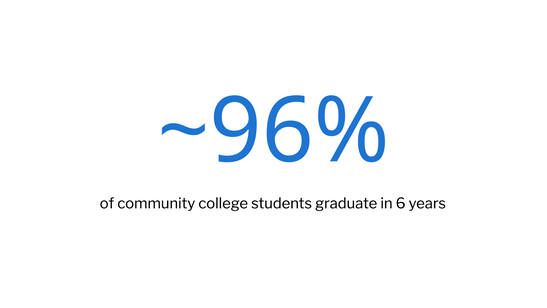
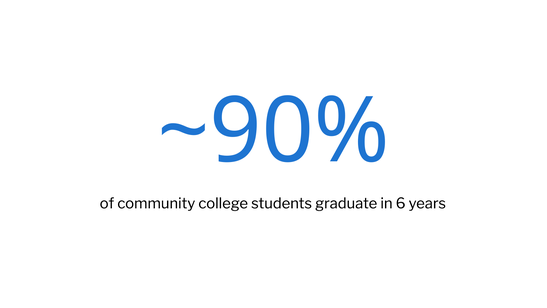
~96%: ~96% -> ~90% (274, 131)
